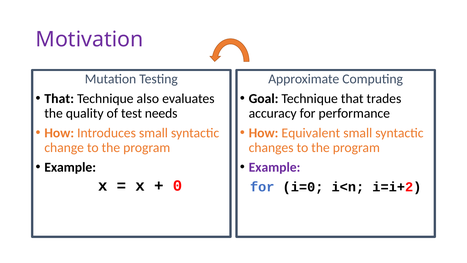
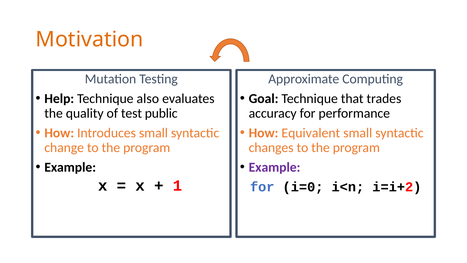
Motivation colour: purple -> orange (90, 39)
That: That -> Help (59, 99)
needs: needs -> public (161, 113)
0: 0 -> 1 (177, 185)
